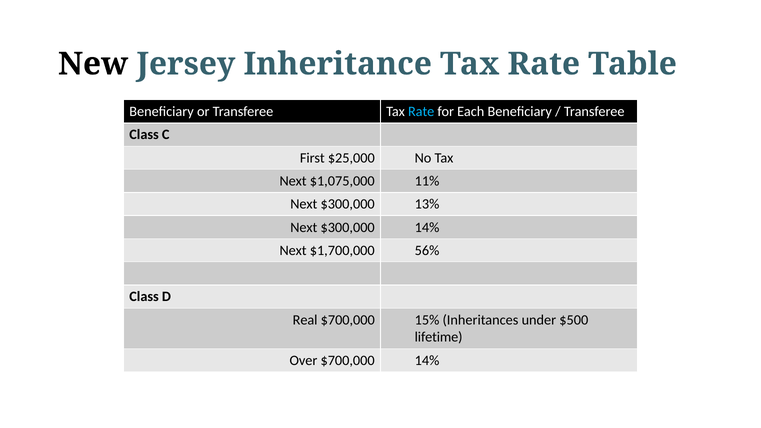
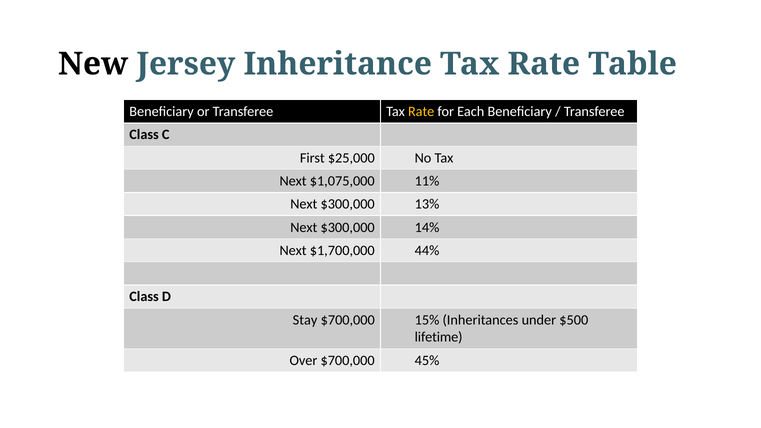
Rate colour: light blue -> yellow (421, 112)
56%: 56% -> 44% (427, 250)
Real: Real -> Stay (305, 320)
$700,000 14%: 14% -> 45% (427, 360)
